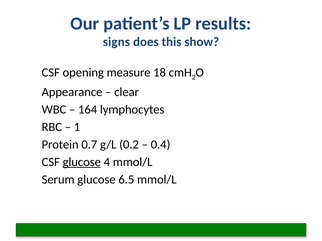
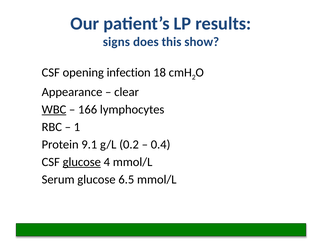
measure: measure -> infection (129, 73)
WBC underline: none -> present (54, 110)
164: 164 -> 166 (88, 110)
0.7: 0.7 -> 9.1 (89, 145)
